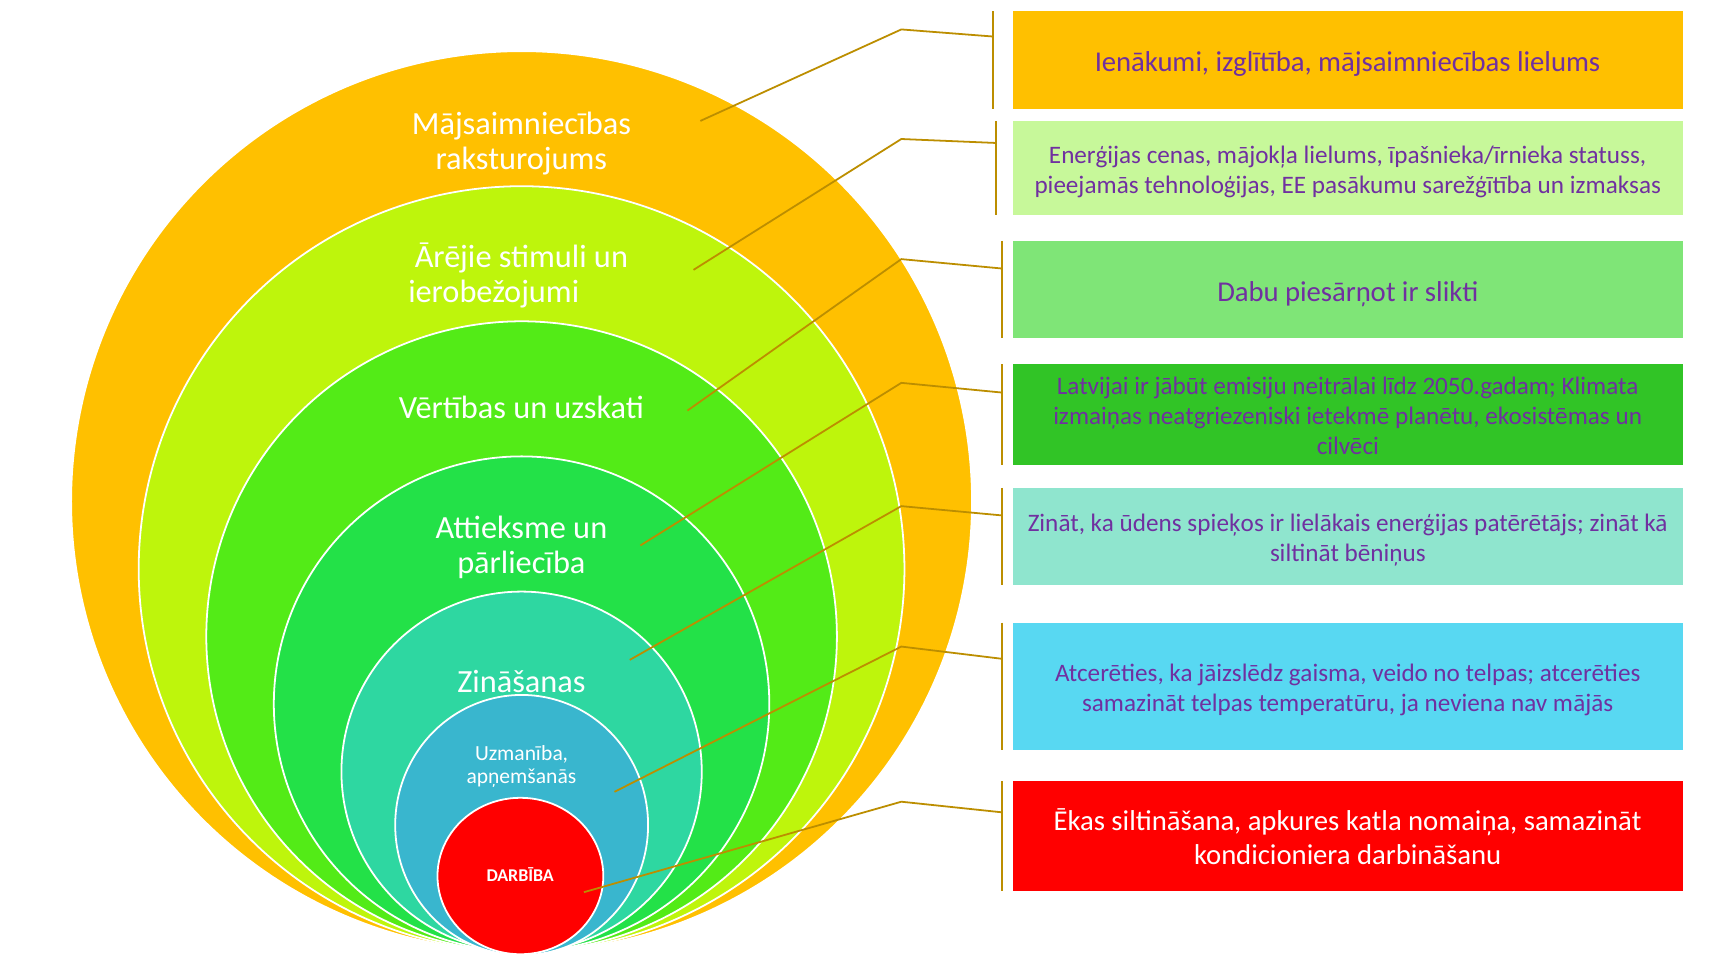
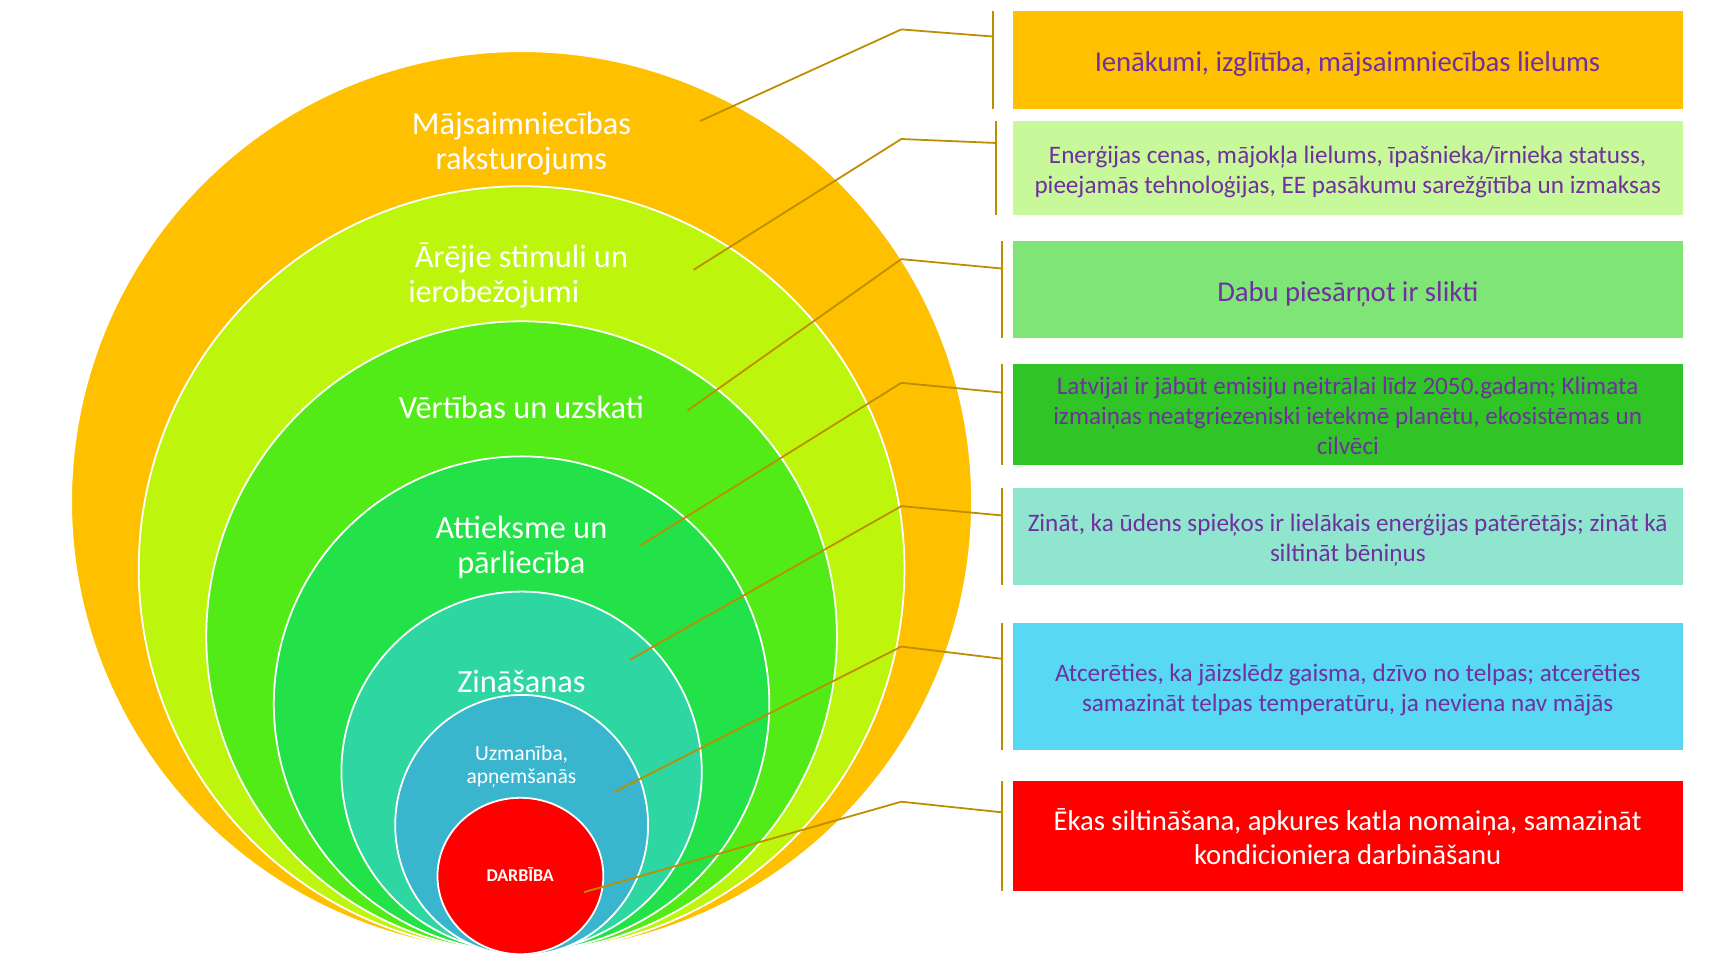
veido: veido -> dzīvo (1400, 673)
